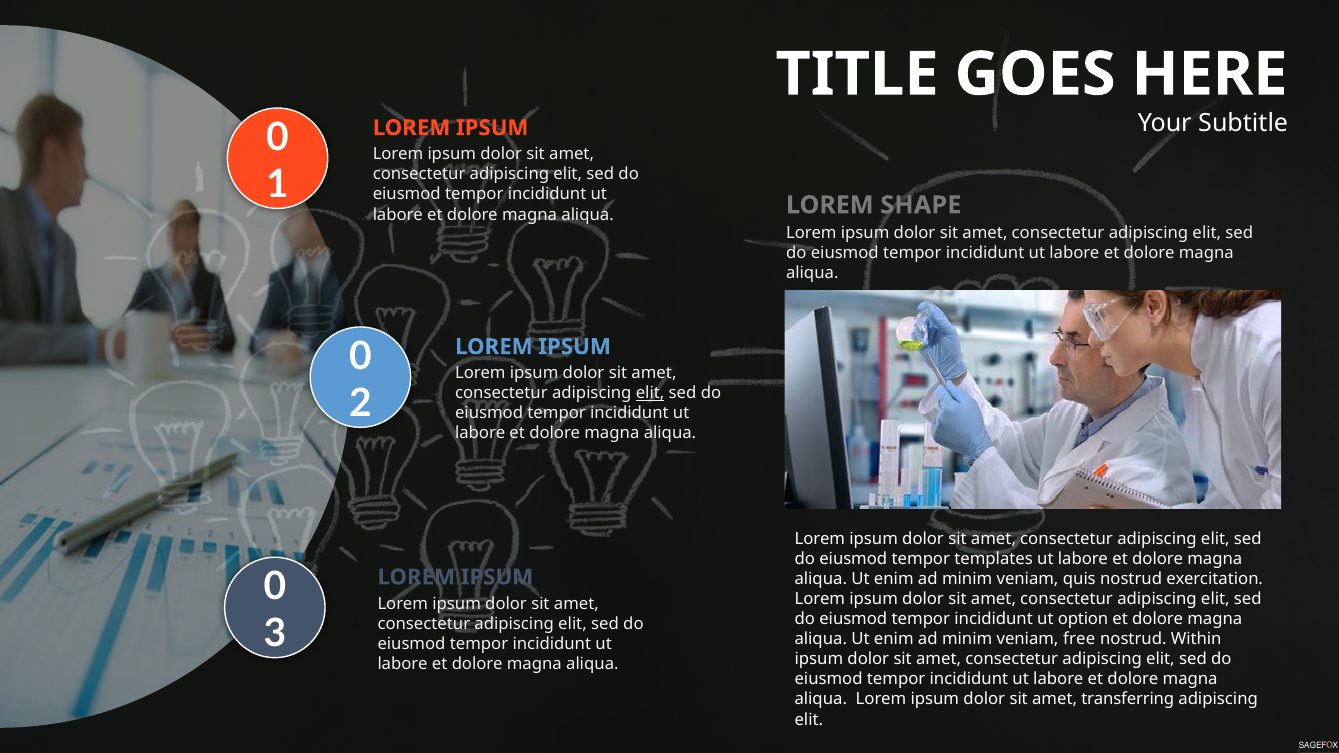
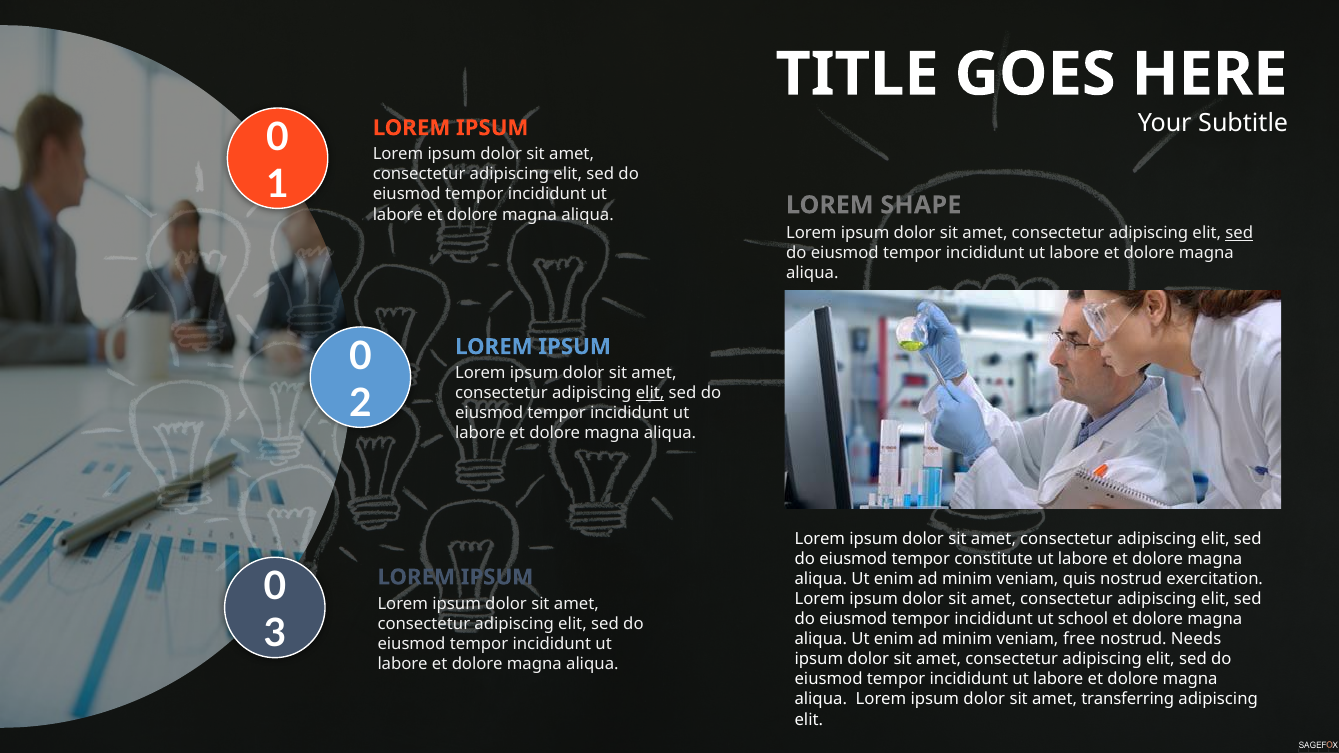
sed underline: none -> present (1239, 233)
templates: templates -> constitute (994, 559)
option: option -> school (1083, 619)
Within: Within -> Needs (1196, 639)
